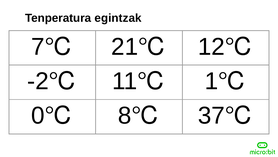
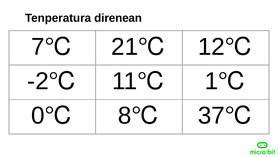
egintzak: egintzak -> direnean (118, 18)
